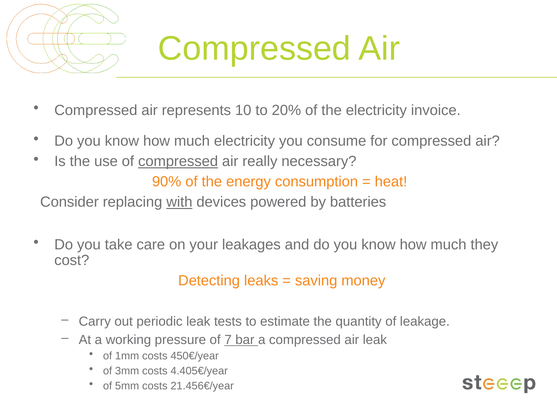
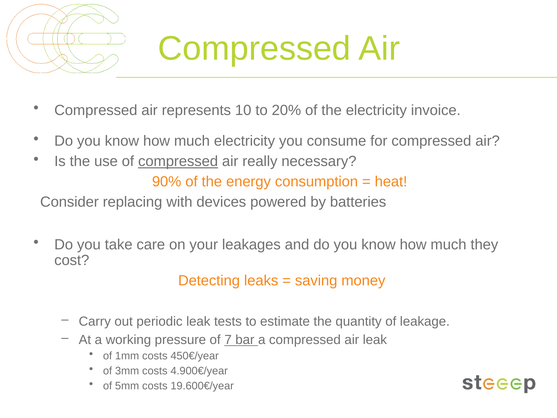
with underline: present -> none (179, 202)
4.405€/year: 4.405€/year -> 4.900€/year (199, 371)
21.456€/year: 21.456€/year -> 19.600€/year (202, 386)
